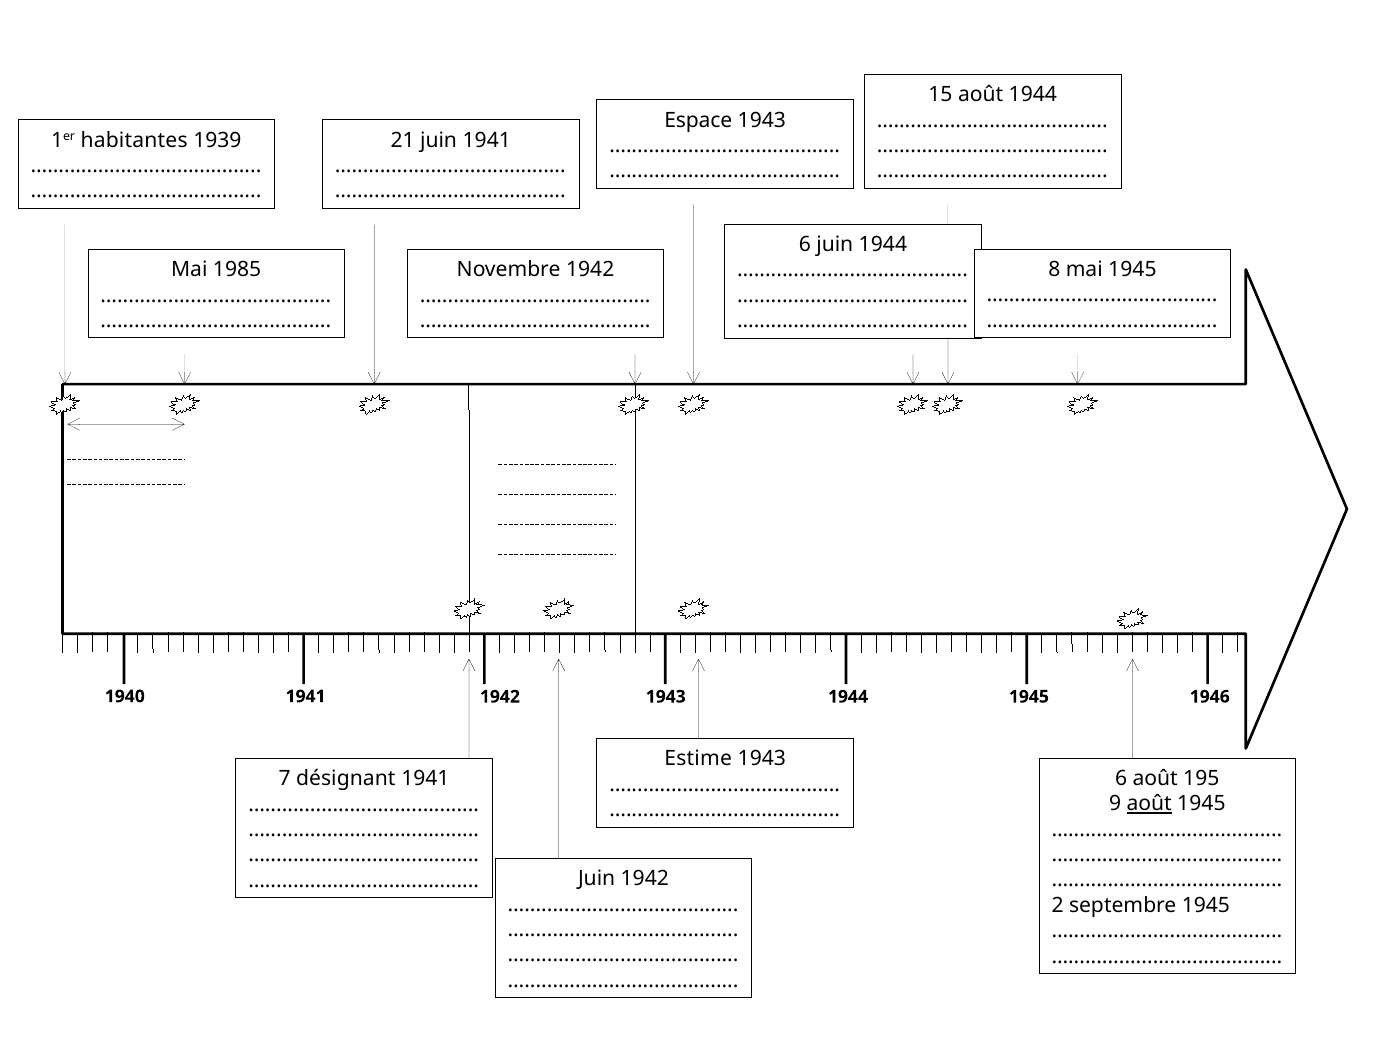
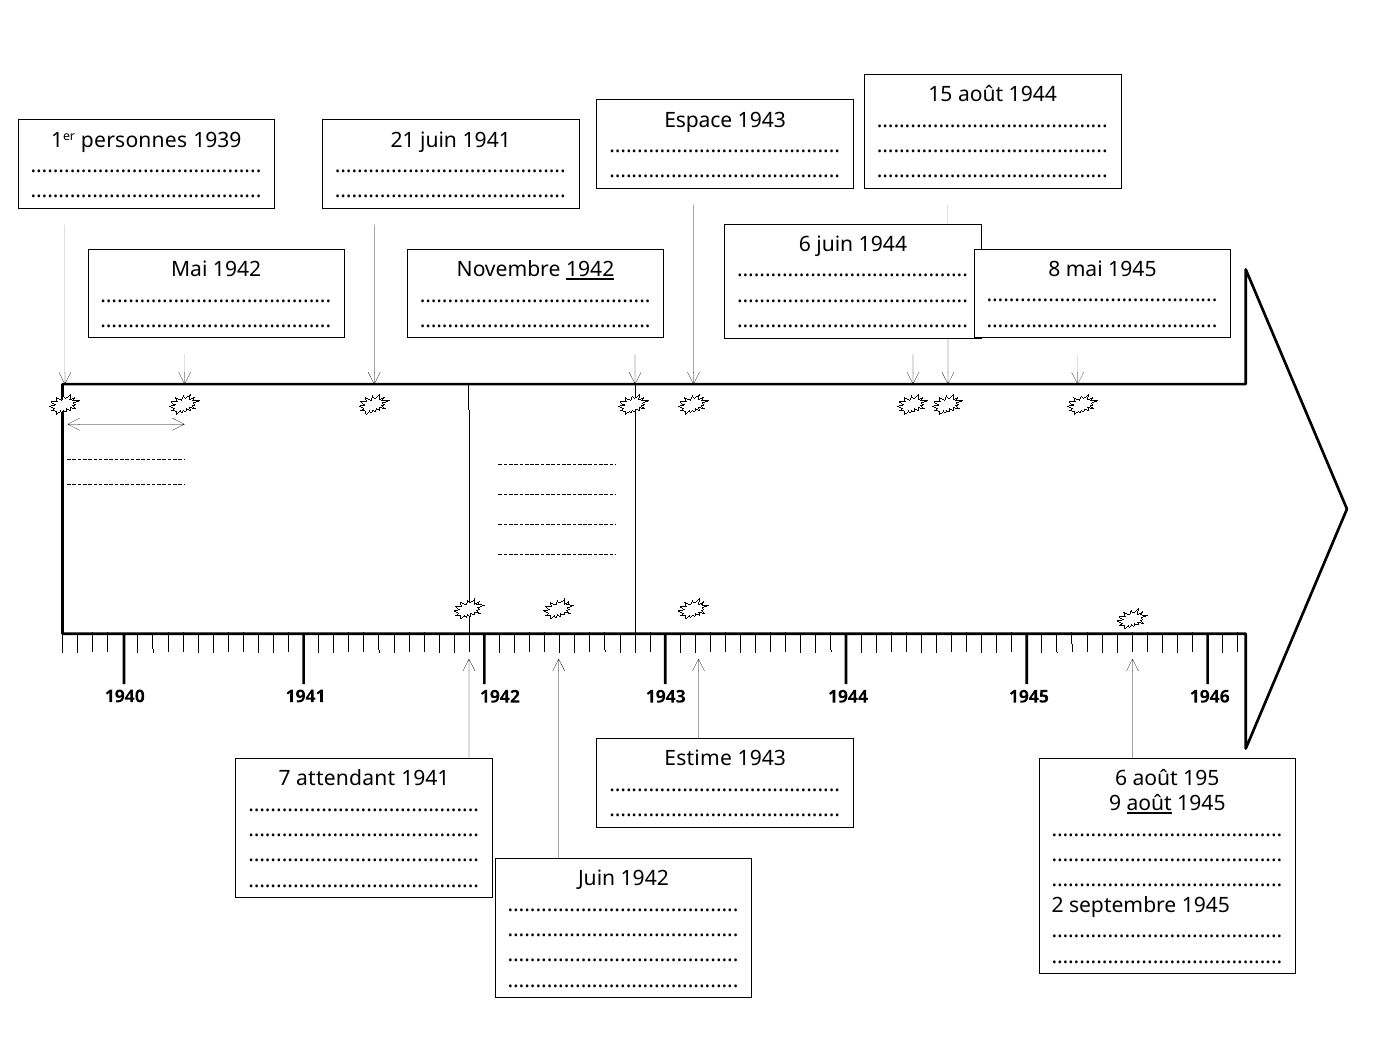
habitantes: habitantes -> personnes (134, 140)
Mai 1985: 1985 -> 1942 (237, 270)
1942 underline: none -> present (590, 270)
désignant: désignant -> attendant (346, 779)
